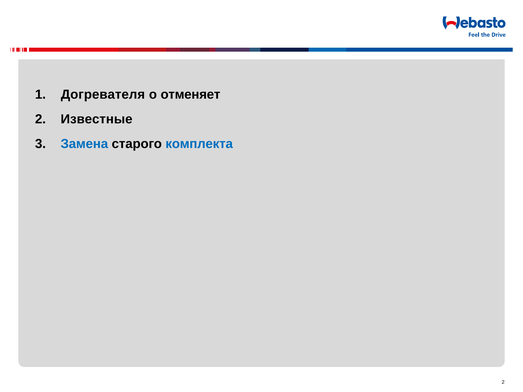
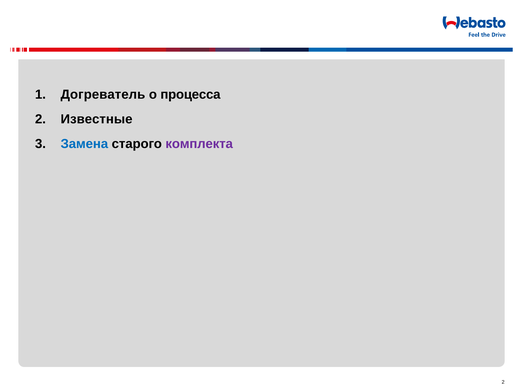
Догревателя: Догревателя -> Догреватель (103, 95)
отменяет: отменяет -> процесса (190, 95)
комплекта colour: blue -> purple (199, 144)
